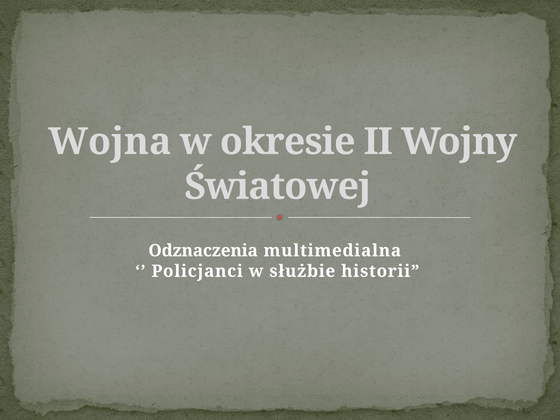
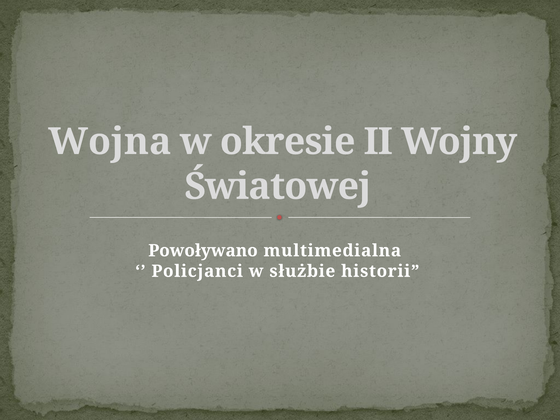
Odznaczenia: Odznaczenia -> Powoływano (203, 251)
